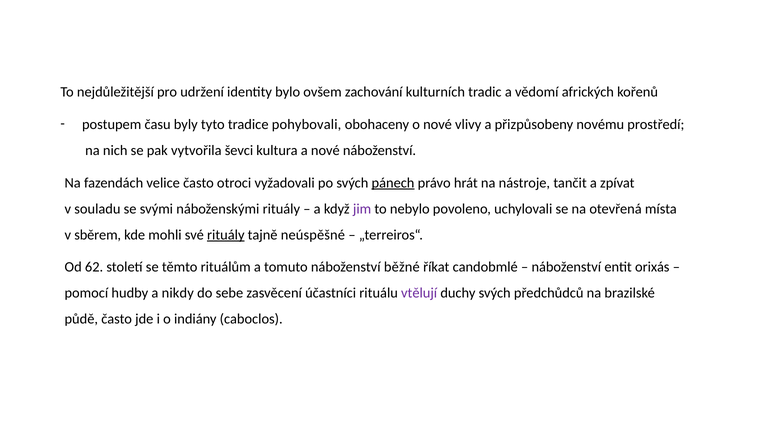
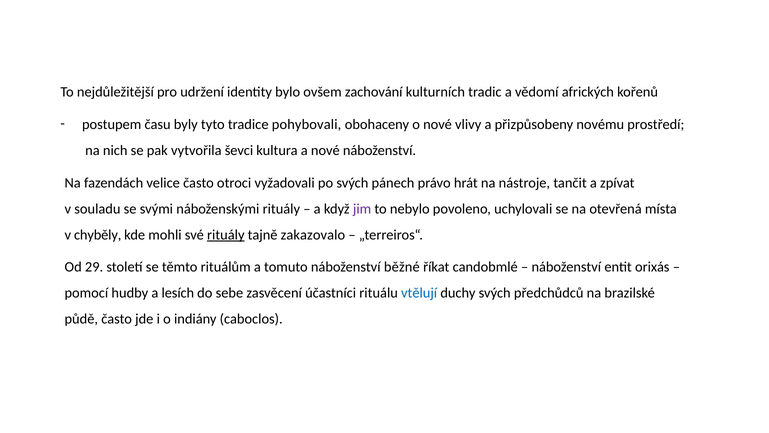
pánech underline: present -> none (393, 183)
sběrem: sběrem -> chyběly (98, 235)
neúspěšné: neúspěšné -> zakazovalo (313, 235)
62: 62 -> 29 (94, 267)
nikdy: nikdy -> lesích (178, 293)
vtělují colour: purple -> blue (419, 293)
